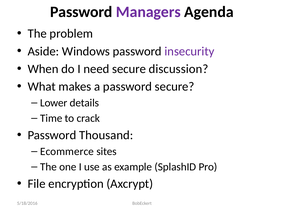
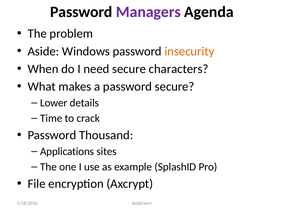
insecurity colour: purple -> orange (189, 51)
discussion: discussion -> characters (179, 69)
Ecommerce: Ecommerce -> Applications (67, 151)
